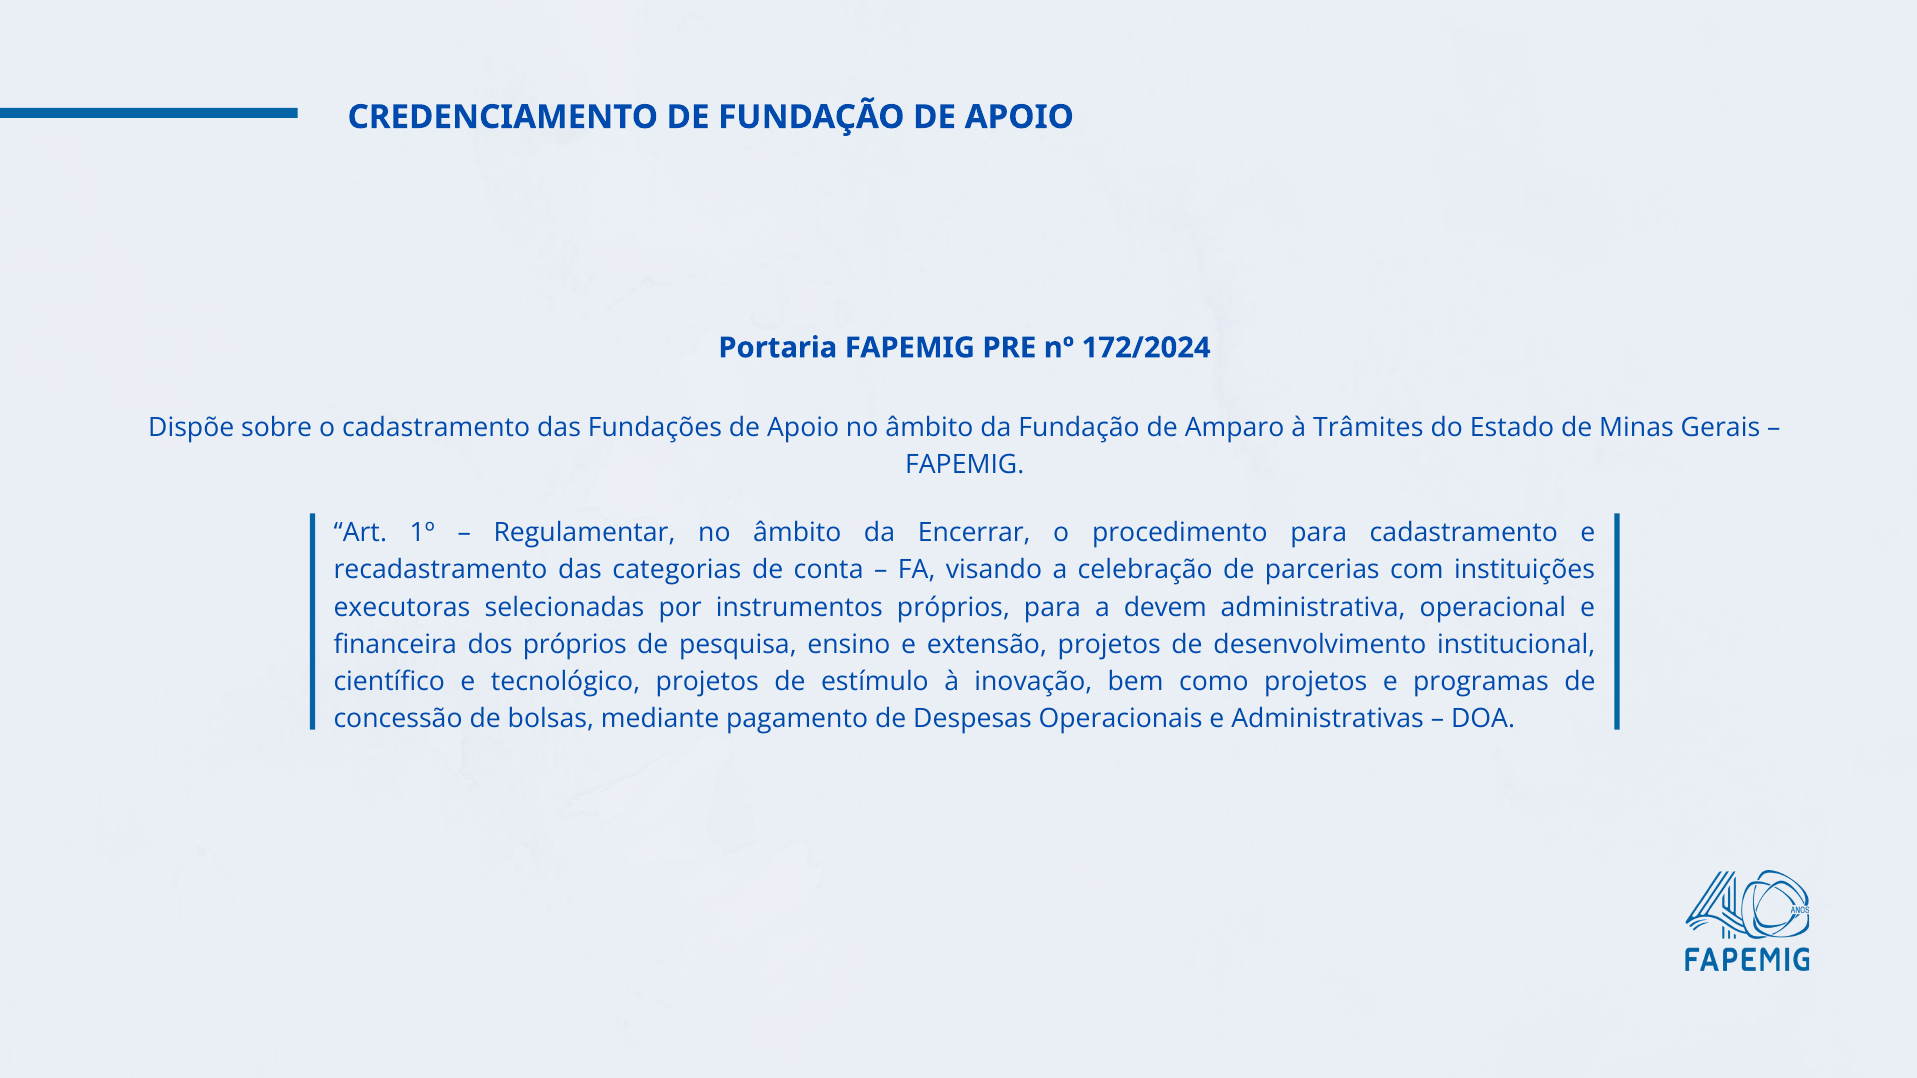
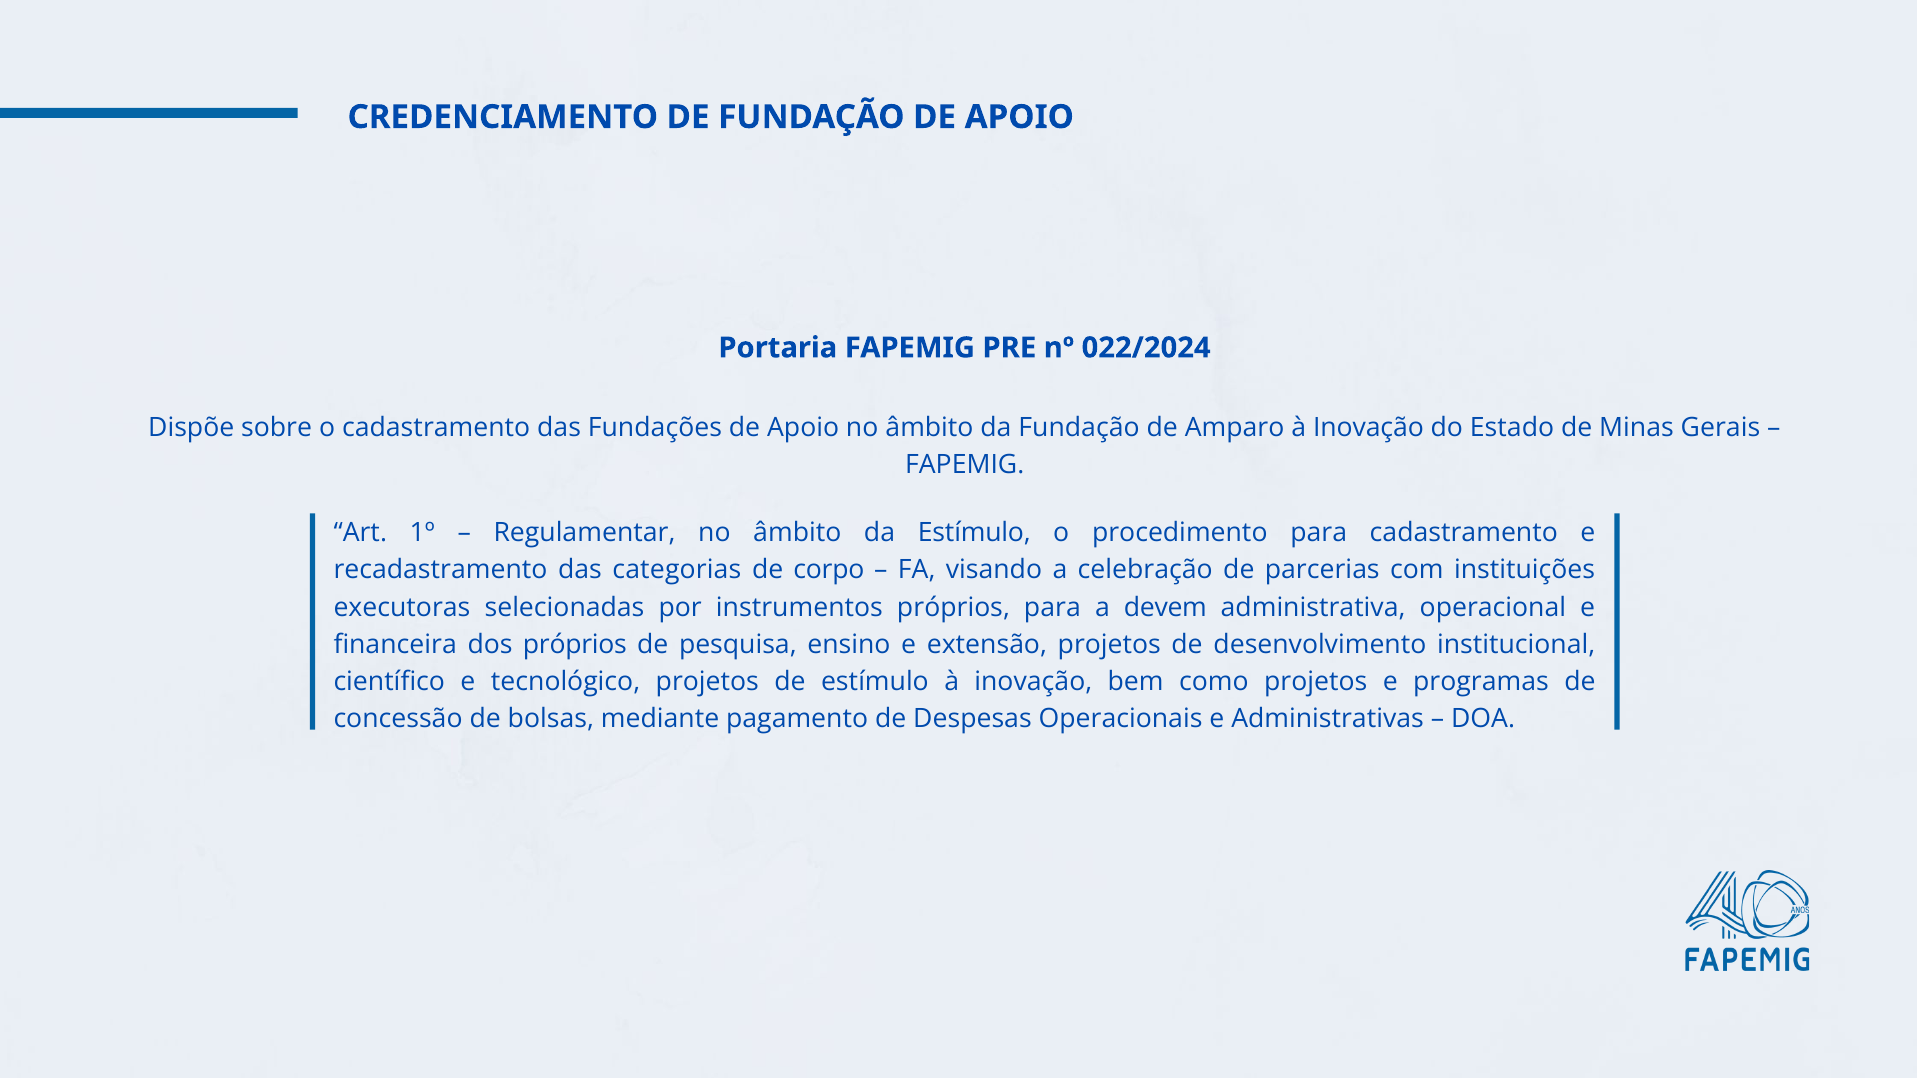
172/2024: 172/2024 -> 022/2024 (1146, 348)
Amparo à Trâmites: Trâmites -> Inovação (1368, 427)
da Encerrar: Encerrar -> Estímulo (974, 533)
conta: conta -> corpo (829, 570)
